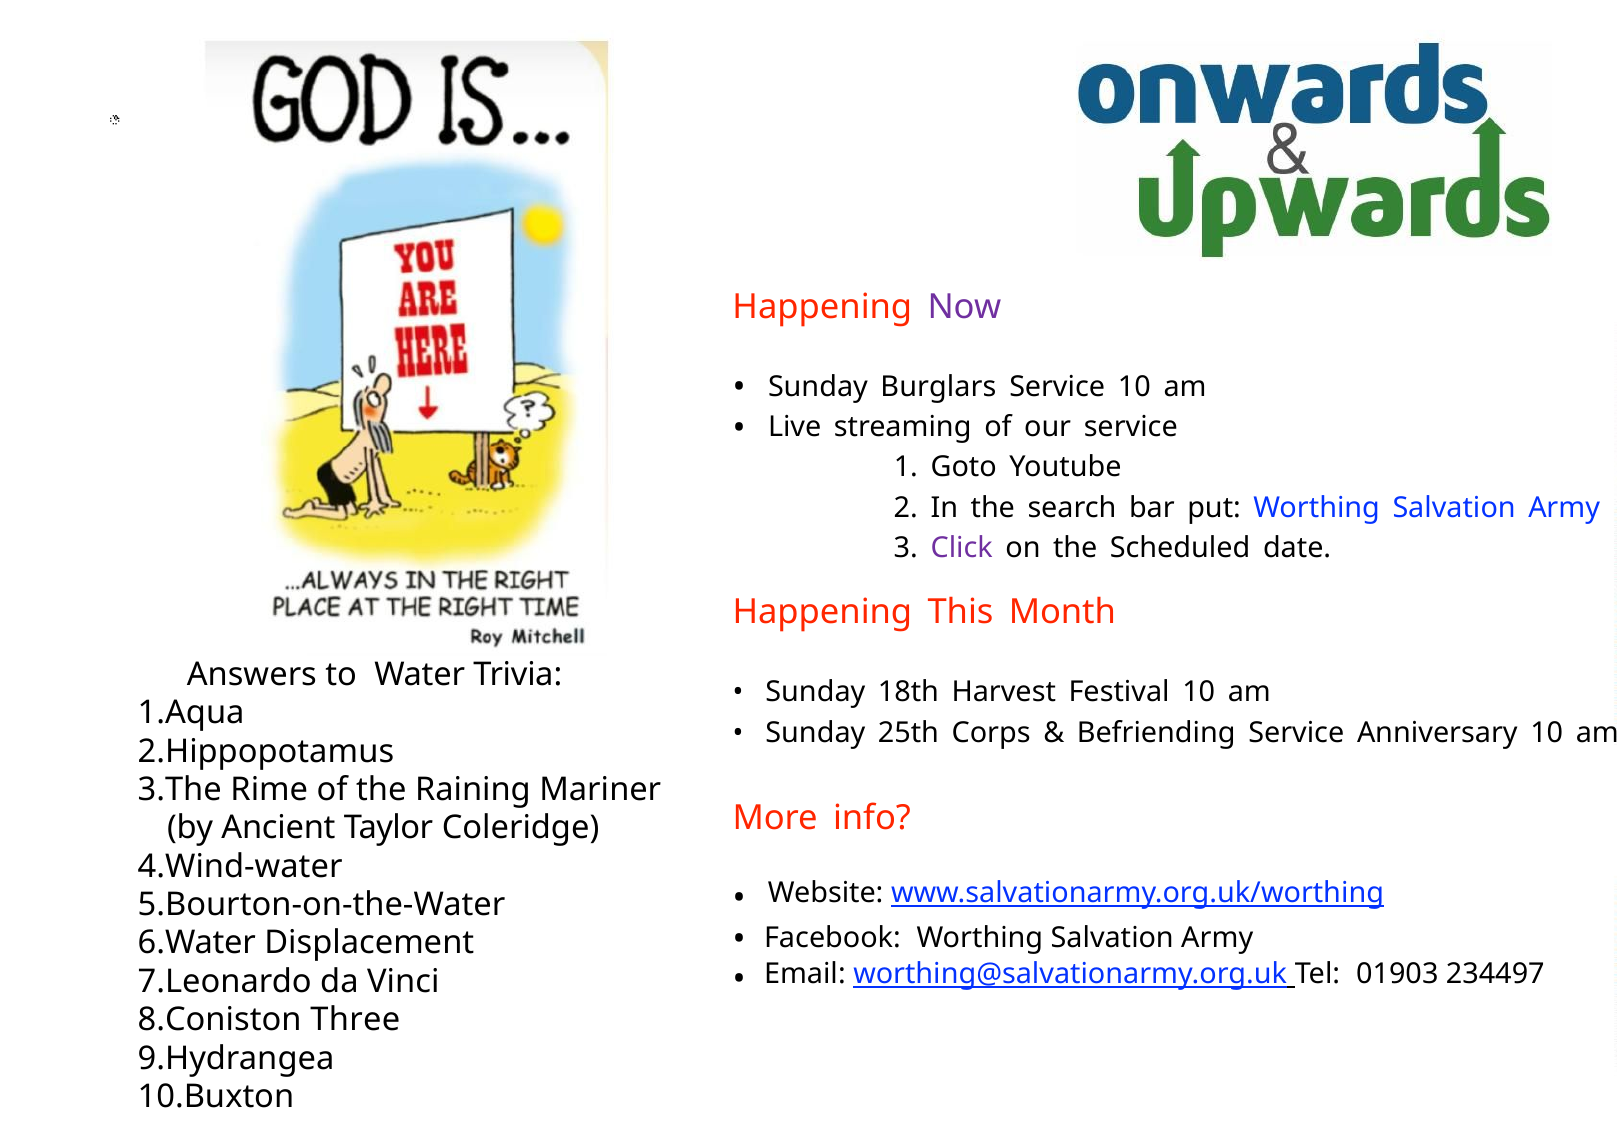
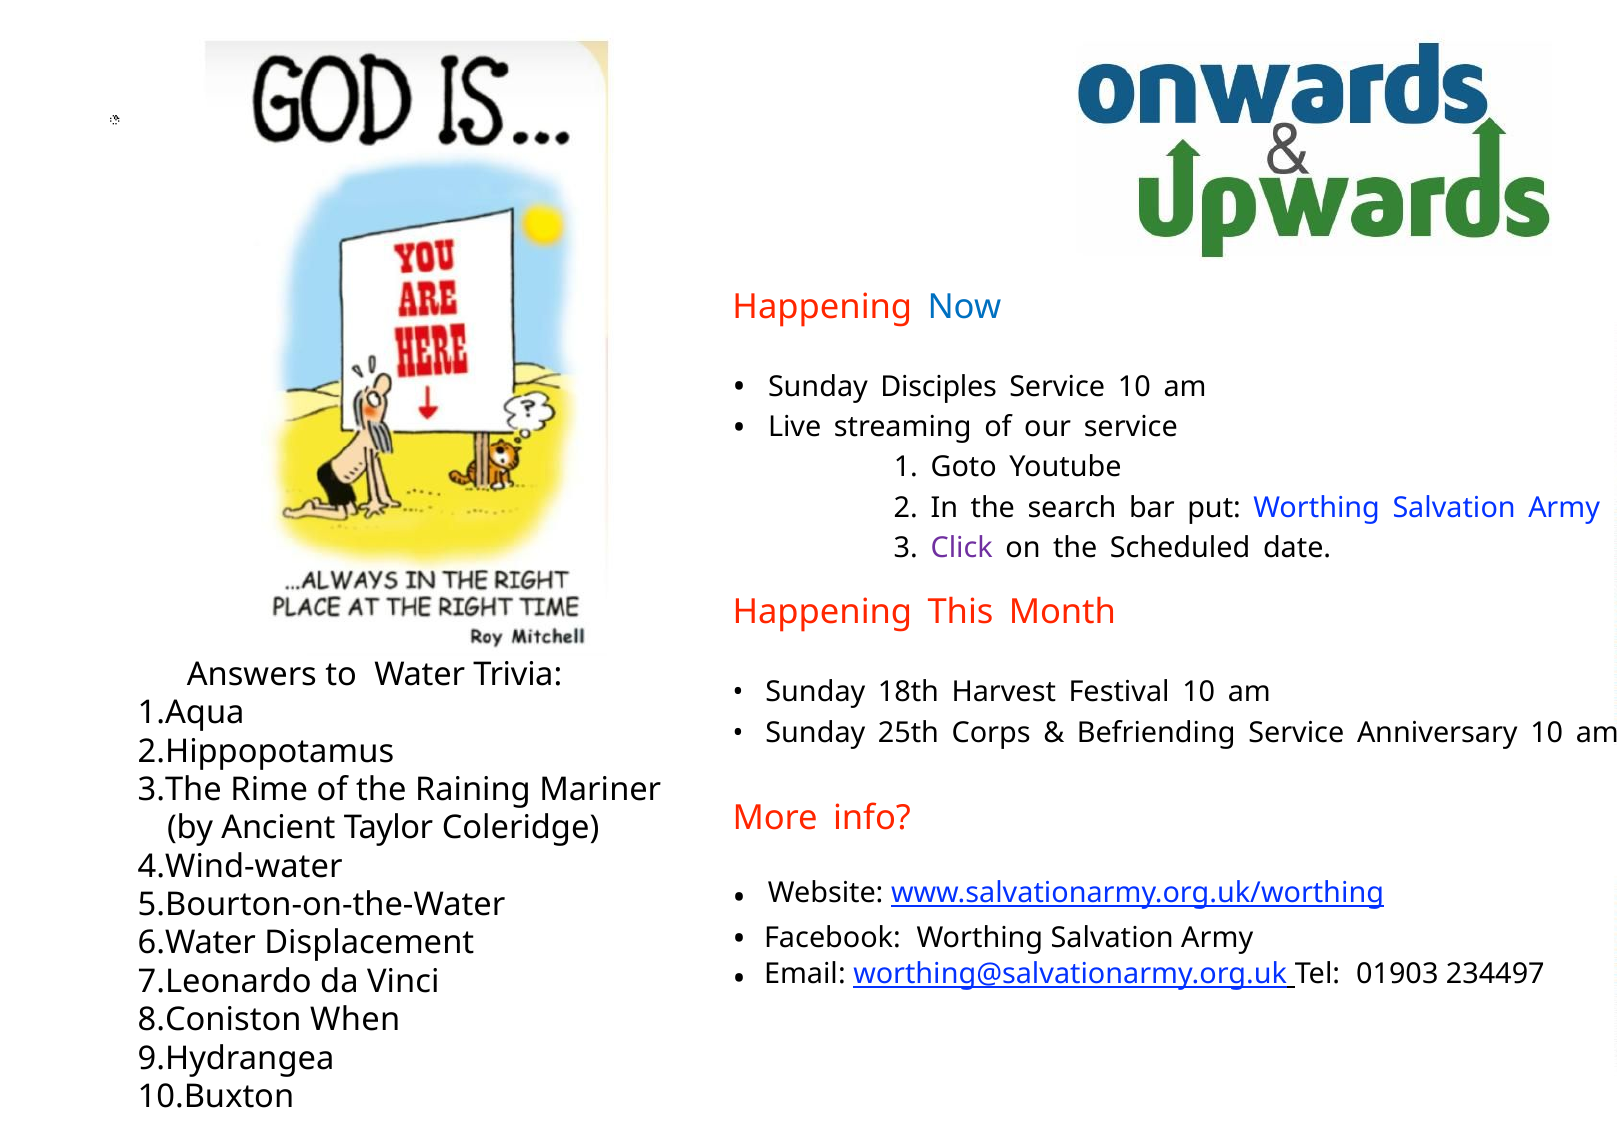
Now colour: purple -> blue (964, 307)
Burglars: Burglars -> Disciples (939, 387)
Three: Three -> When (355, 1020)
